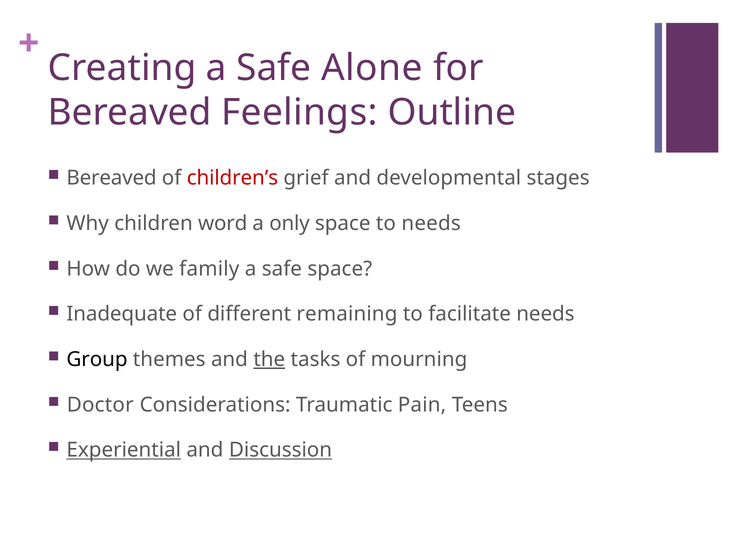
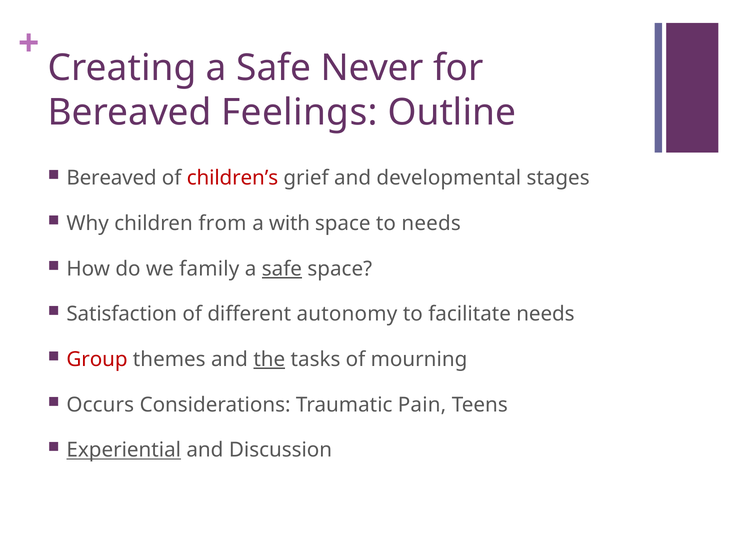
Alone: Alone -> Never (372, 68)
word: word -> from (222, 224)
only: only -> with (289, 224)
safe underline: none -> present (282, 269)
Inadequate: Inadequate -> Satisfaction (122, 314)
remaining: remaining -> autonomy (347, 314)
Group colour: black -> red (97, 360)
Doctor: Doctor -> Occurs (100, 405)
Discussion underline: present -> none (280, 450)
